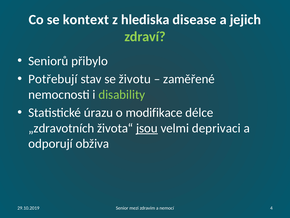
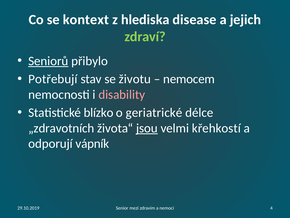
Seniorů underline: none -> present (48, 61)
zaměřené: zaměřené -> nemocem (189, 79)
disability colour: light green -> pink (122, 94)
úrazu: úrazu -> blízko (99, 112)
modifikace: modifikace -> geriatrické (154, 112)
deprivaci: deprivaci -> křehkostí (216, 128)
obživa: obživa -> vápník (92, 143)
